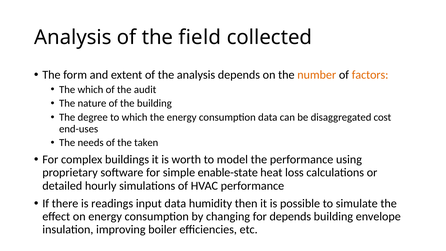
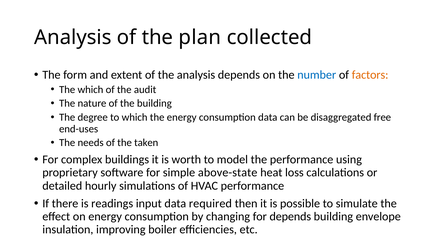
field: field -> plan (200, 37)
number colour: orange -> blue (317, 75)
cost: cost -> free (382, 117)
enable-state: enable-state -> above-state (228, 173)
humidity: humidity -> required (210, 203)
